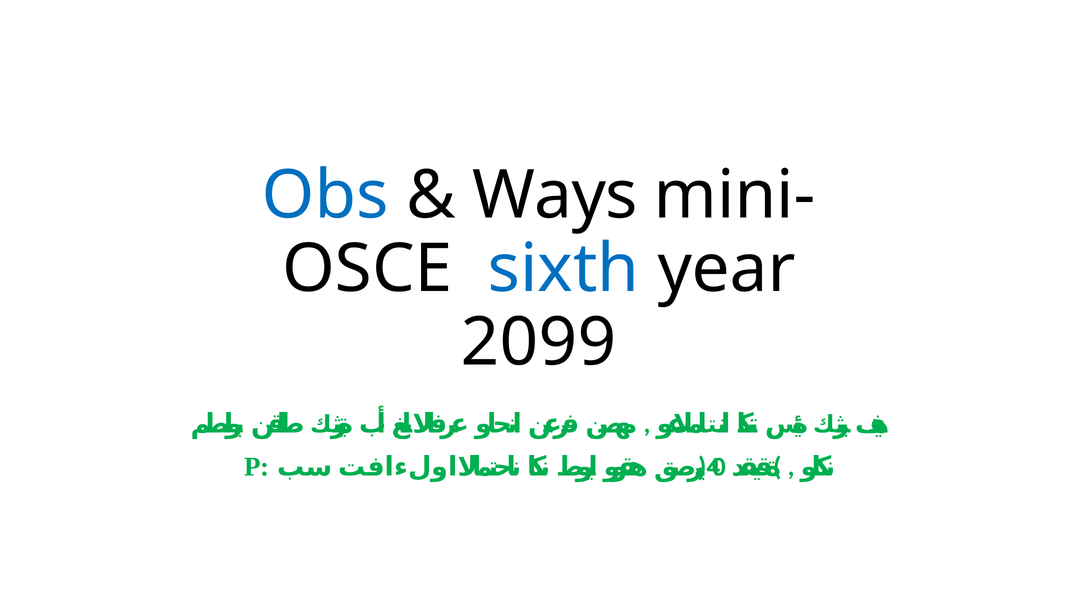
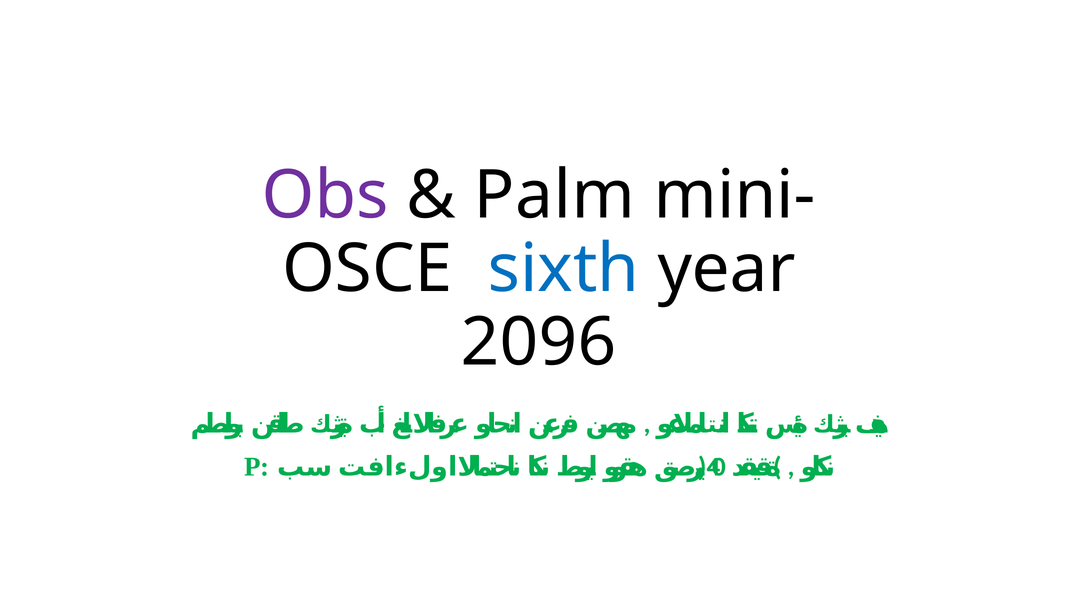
Obs colour: blue -> purple (325, 195)
Ways: Ways -> Palm (554, 195)
2099: 2099 -> 2096 (539, 343)
